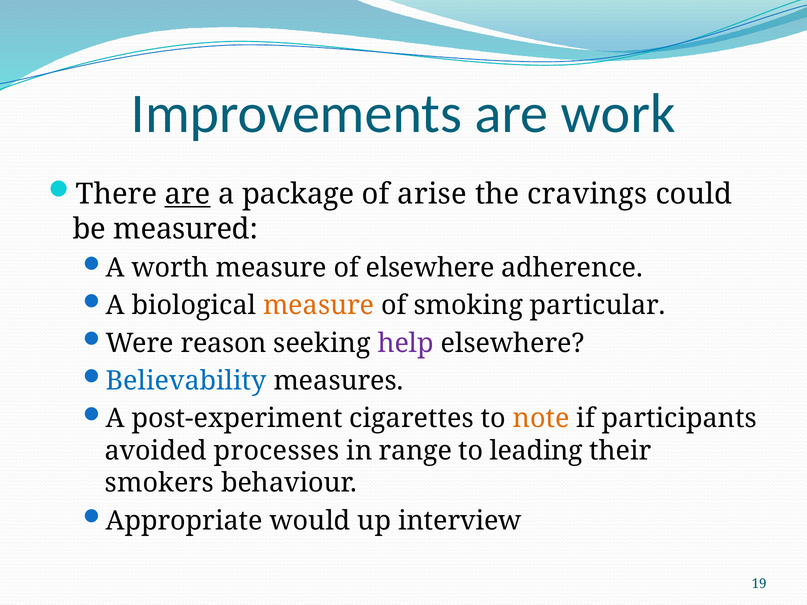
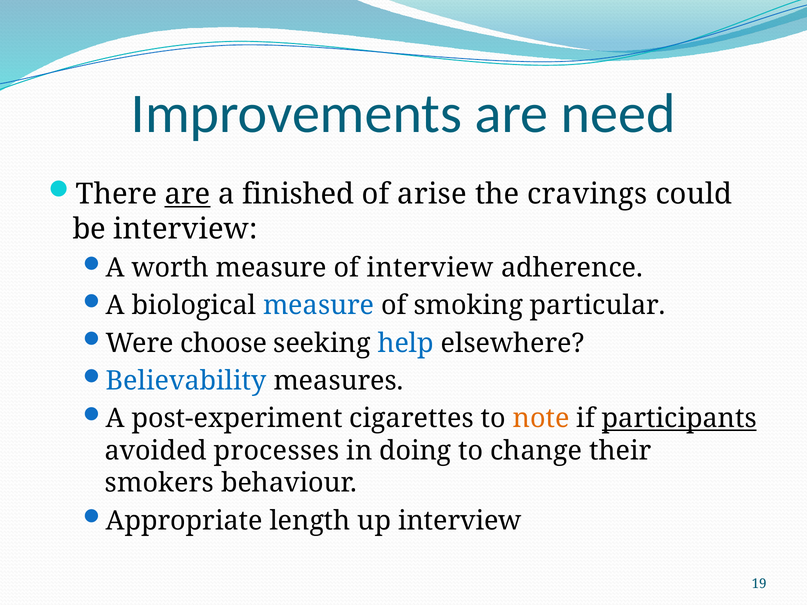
work: work -> need (618, 114)
package: package -> finished (298, 194)
be measured: measured -> interview (185, 229)
of elsewhere: elsewhere -> interview (430, 268)
measure colour: orange -> blue (319, 306)
reason: reason -> choose (224, 343)
help colour: purple -> blue (406, 343)
participants underline: none -> present (679, 419)
range: range -> doing (415, 451)
leading: leading -> change (536, 451)
would: would -> length (310, 521)
